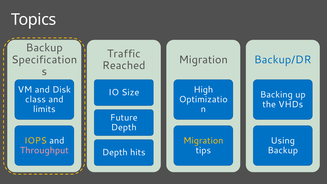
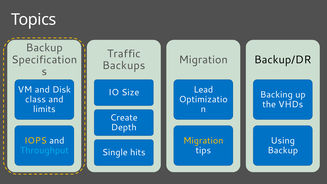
Backup/DR colour: blue -> black (283, 60)
Reached: Reached -> Backups (124, 66)
High: High -> Lead (203, 90)
Future: Future -> Create (124, 118)
Throughput colour: pink -> light blue (44, 150)
Depth: Depth -> Single (115, 152)
